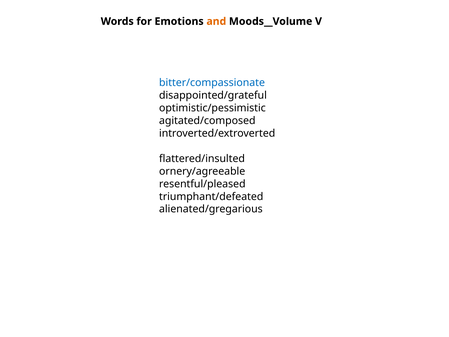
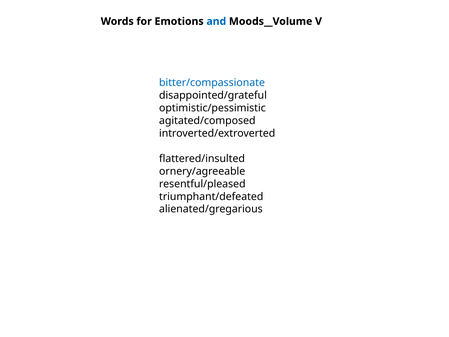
and colour: orange -> blue (216, 21)
